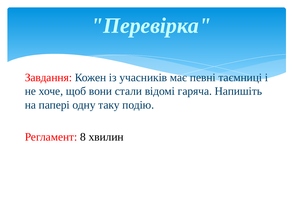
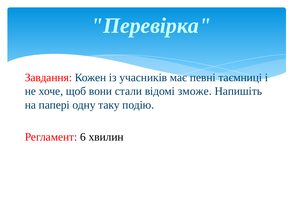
гаряча: гаряча -> зможе (195, 91)
8: 8 -> 6 (83, 137)
